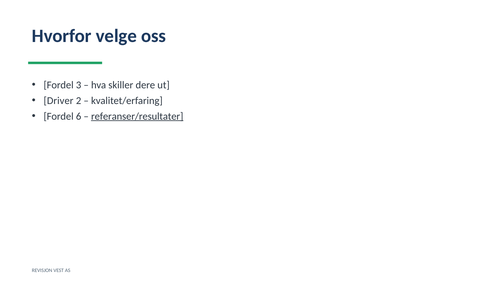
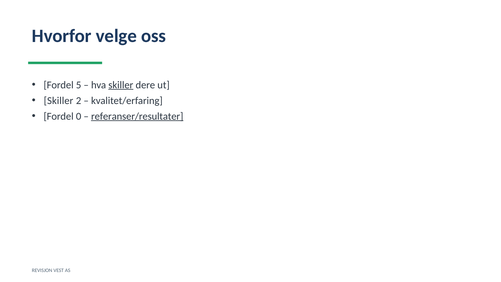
3: 3 -> 5 (79, 85)
skiller underline: none -> present (121, 85)
Driver: Driver -> Skiller (59, 101)
6: 6 -> 0 (79, 116)
